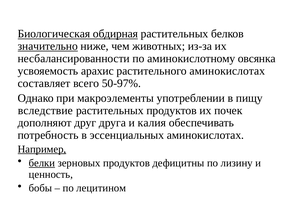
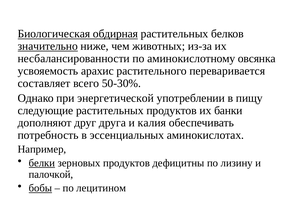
растительного аминокислотах: аминокислотах -> переваривается (227, 71)
50-97%: 50-97% -> 50-30% (121, 83)
макроэлементы: макроэлементы -> энергетической (116, 98)
вследствие: вследствие -> следующие (45, 111)
почек: почек -> банки (228, 111)
Например underline: present -> none (42, 149)
ценность: ценность -> палочкой (51, 175)
бобы underline: none -> present (40, 188)
